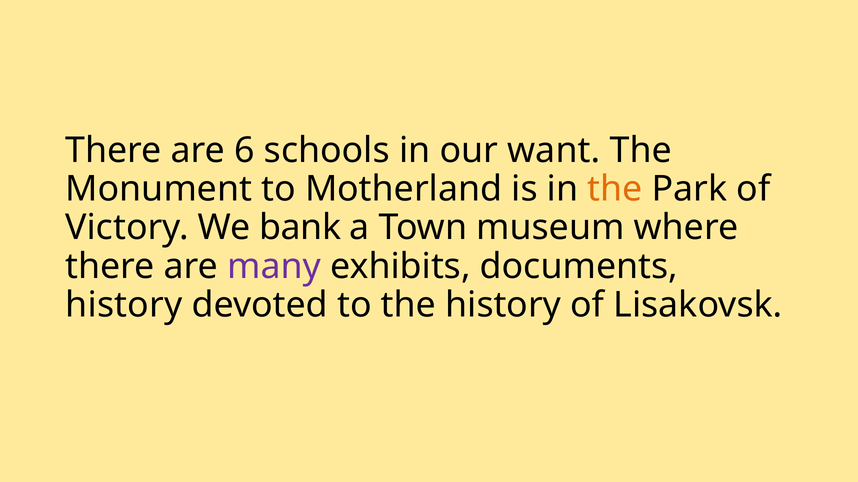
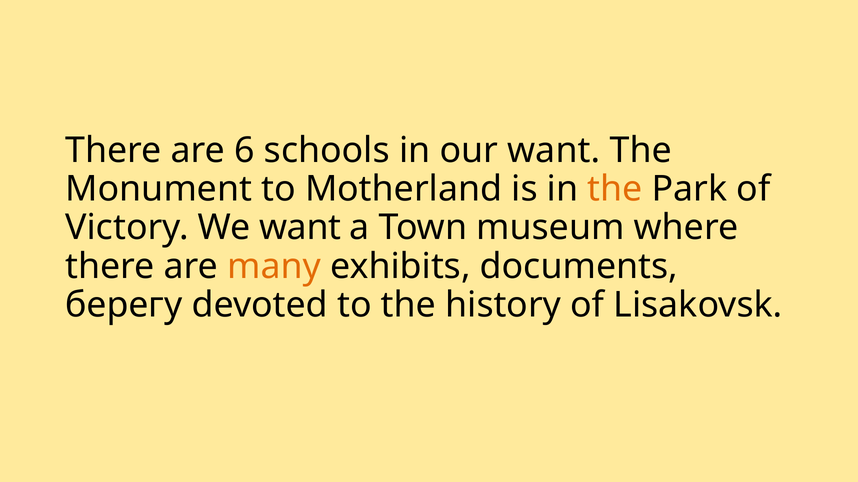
We bank: bank -> want (300, 228)
many colour: purple -> orange (274, 267)
history: history -> берегу (124, 305)
